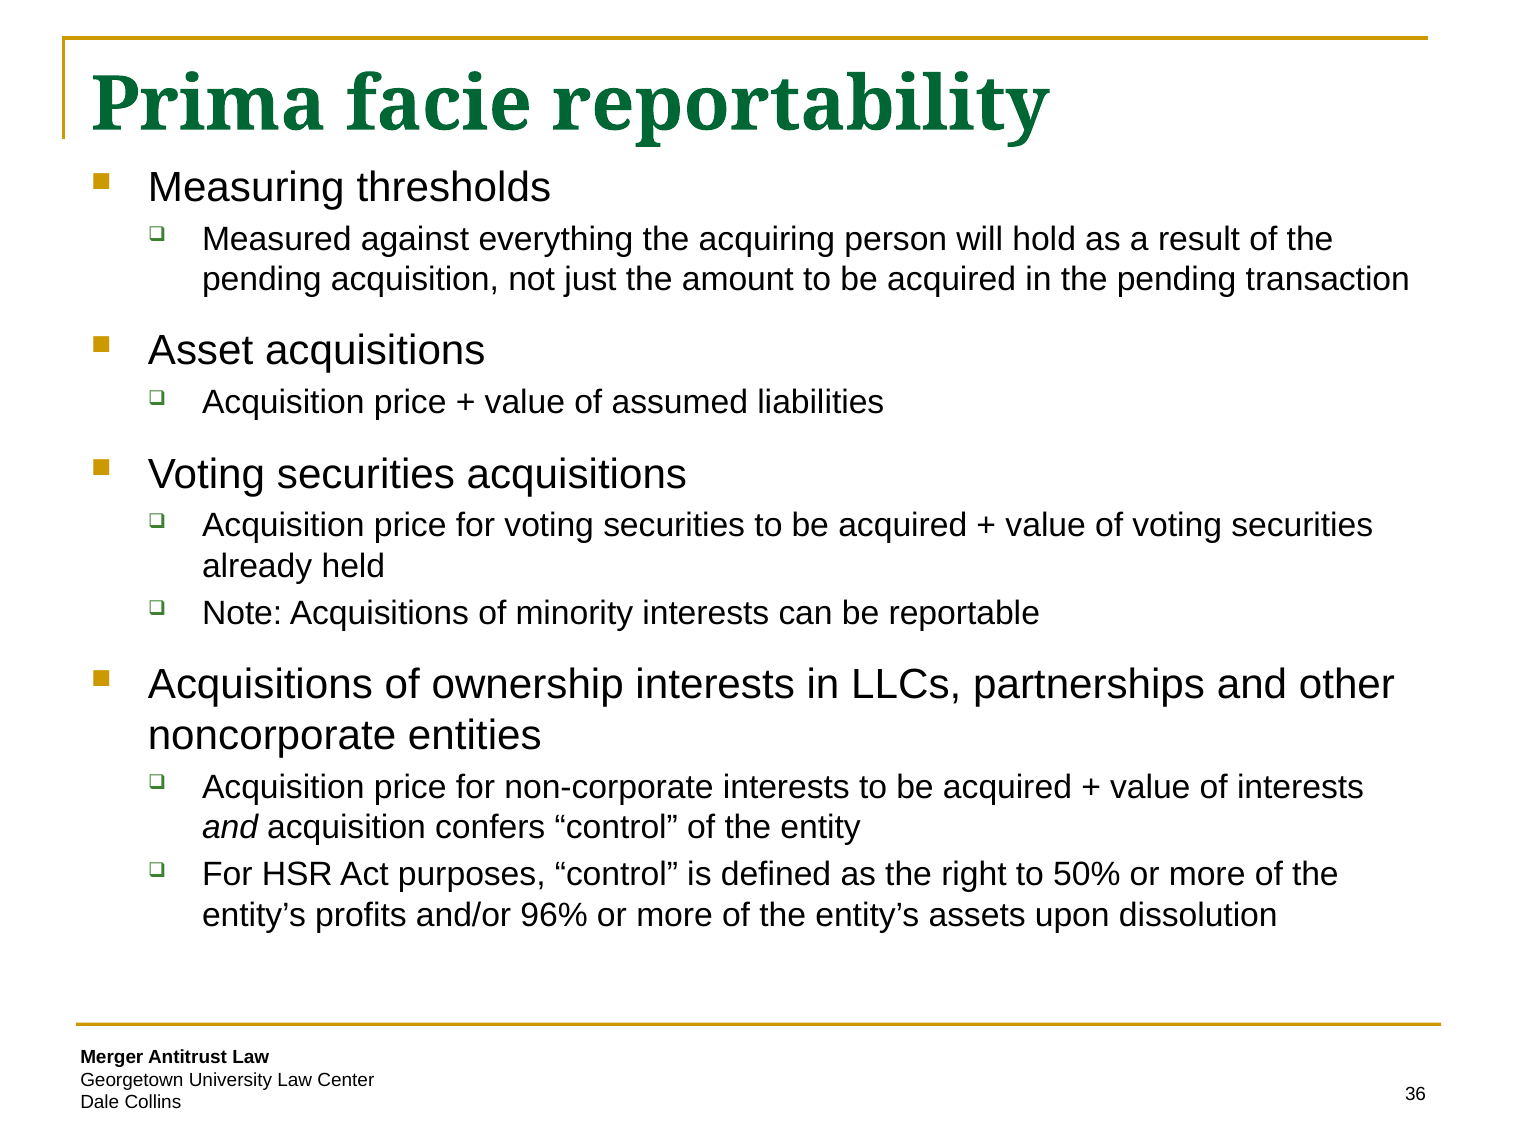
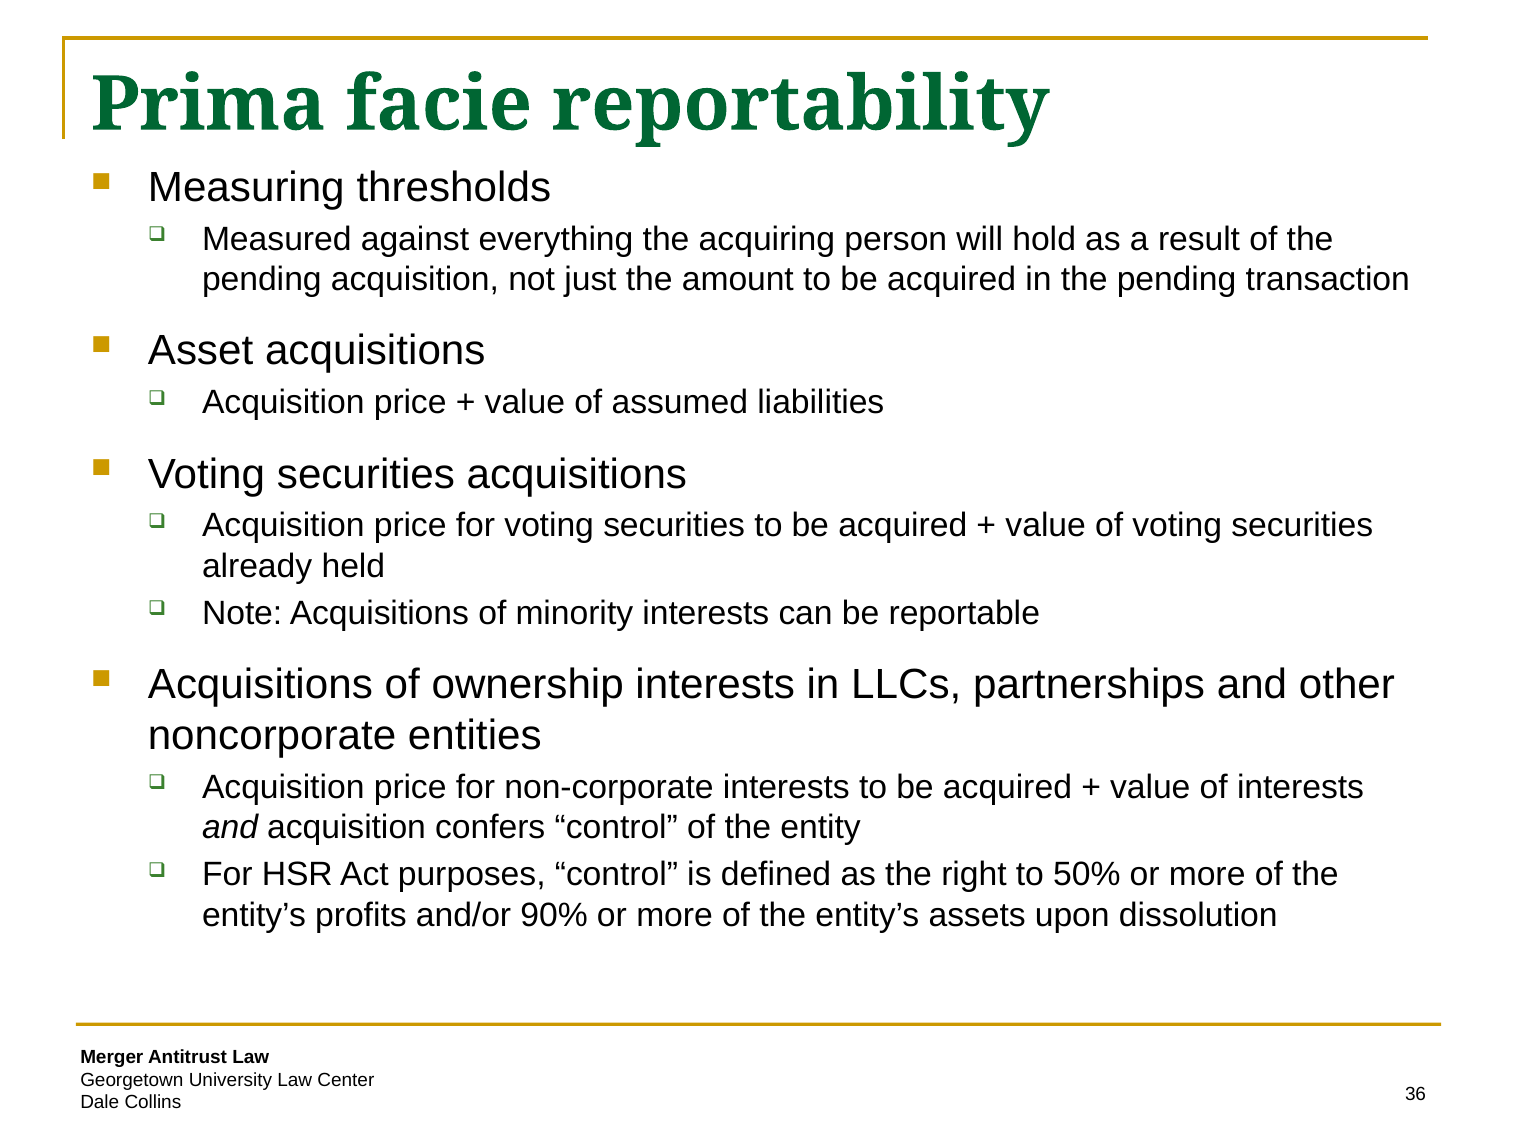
96%: 96% -> 90% (554, 915)
